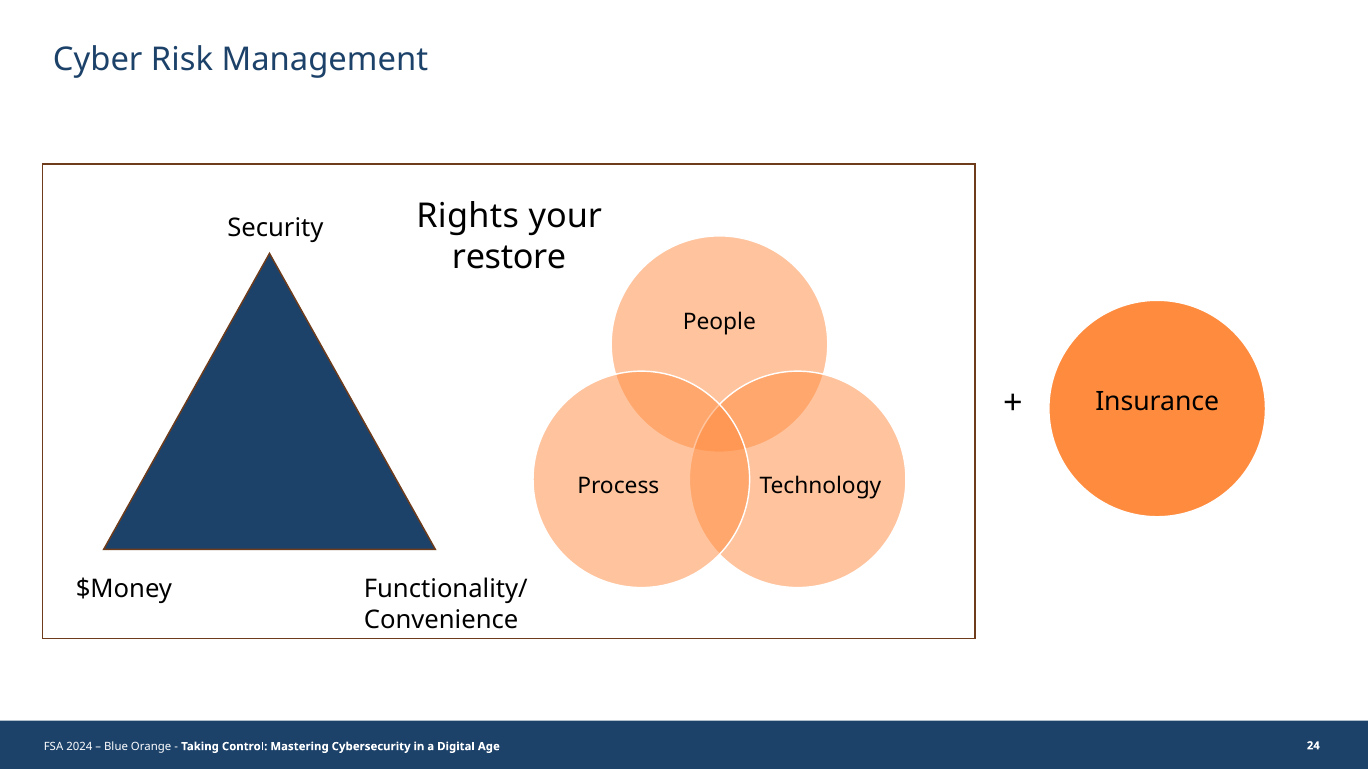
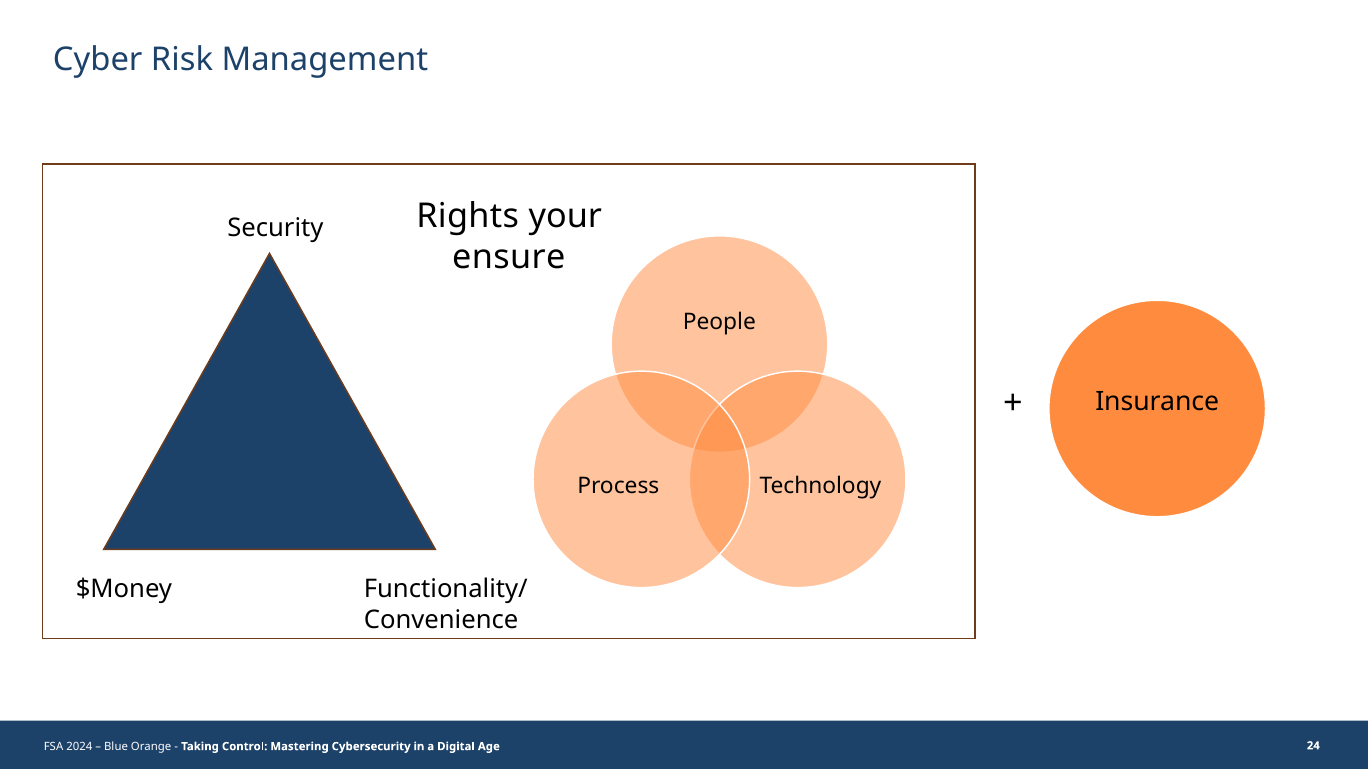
restore: restore -> ensure (509, 257)
